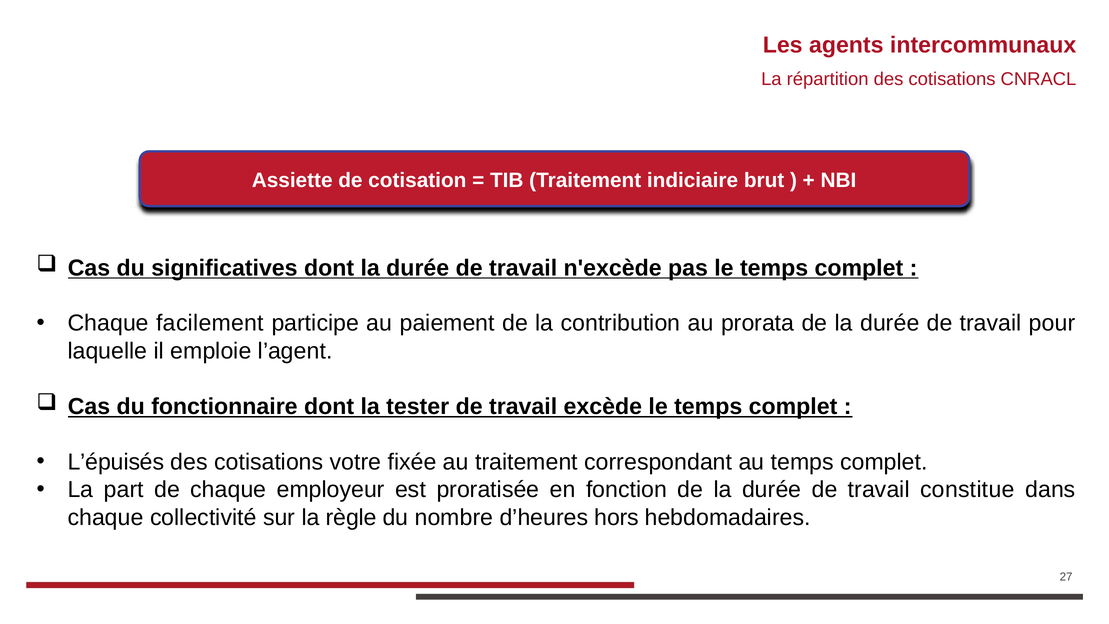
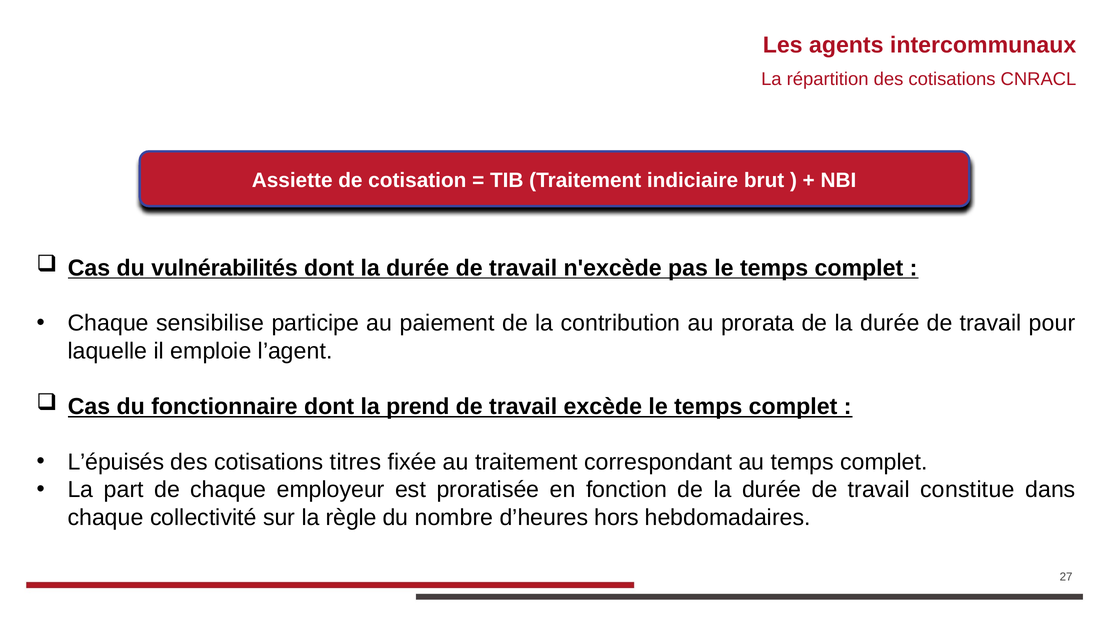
significatives: significatives -> vulnérabilités (225, 268)
facilement: facilement -> sensibilise (210, 323)
tester: tester -> prend (418, 406)
votre: votre -> titres (356, 462)
